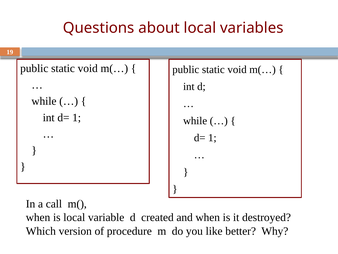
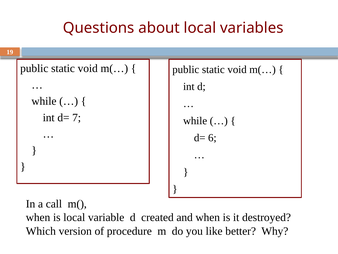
int d= 1: 1 -> 7 (77, 117)
1: 1 -> 6 (212, 138)
